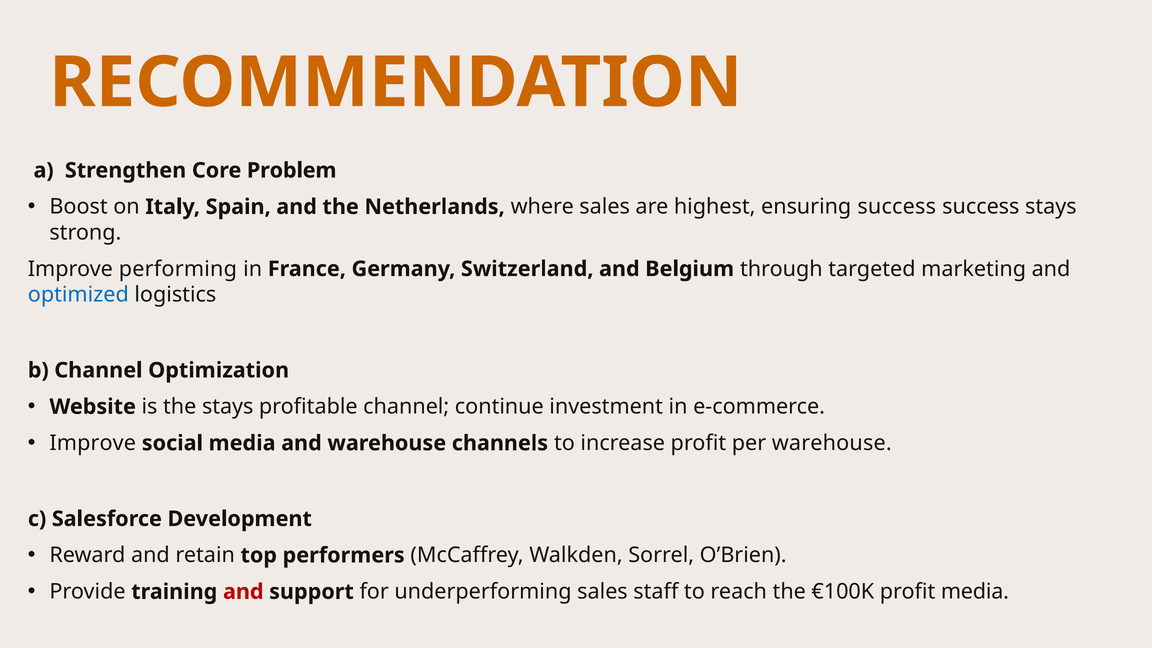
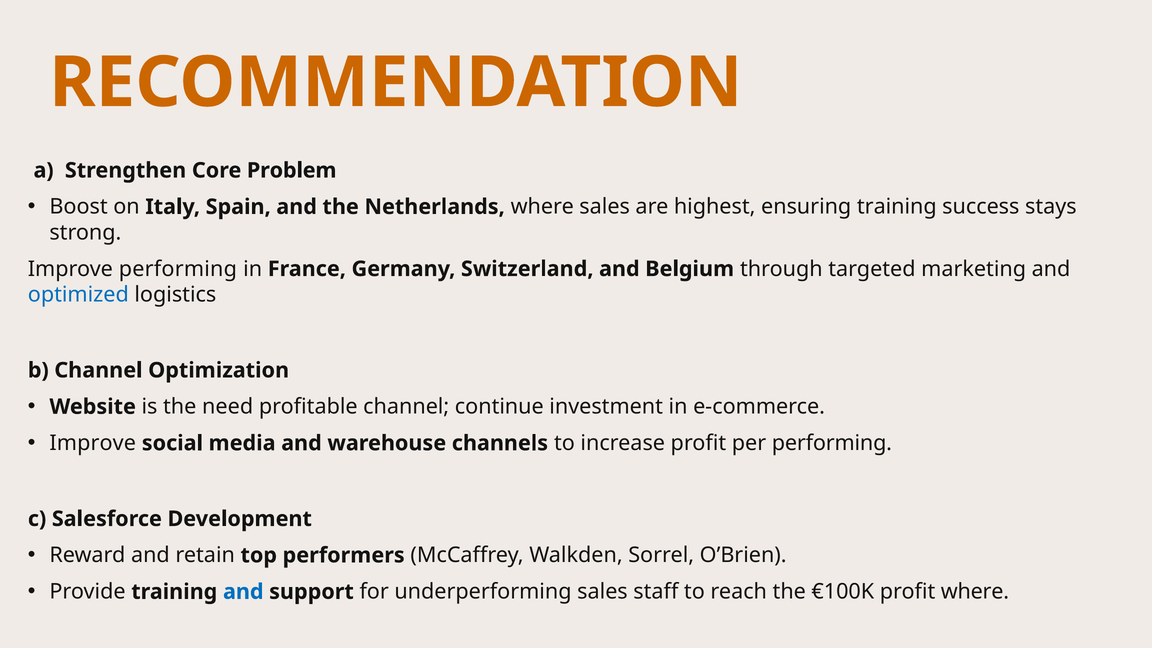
ensuring success: success -> training (897, 207)
the stays: stays -> need (228, 407)
per warehouse: warehouse -> performing (832, 443)
and colour: red -> blue (243, 592)
profit media: media -> where (975, 592)
